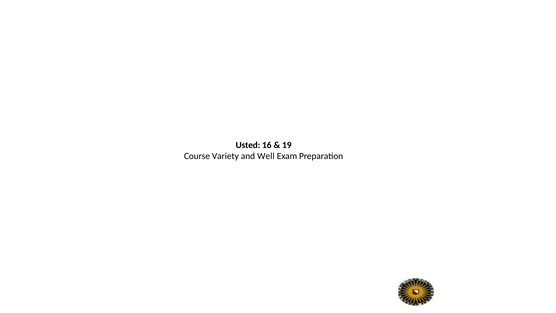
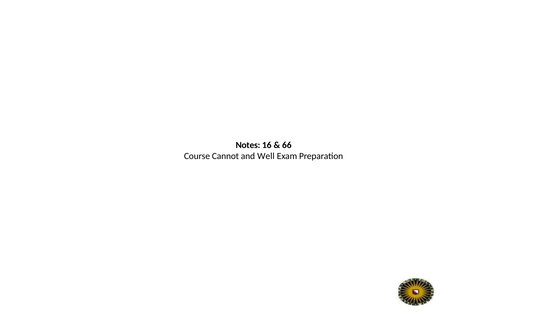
Usted: Usted -> Notes (248, 145)
19: 19 -> 66 (287, 145)
Variety: Variety -> Cannot (225, 156)
